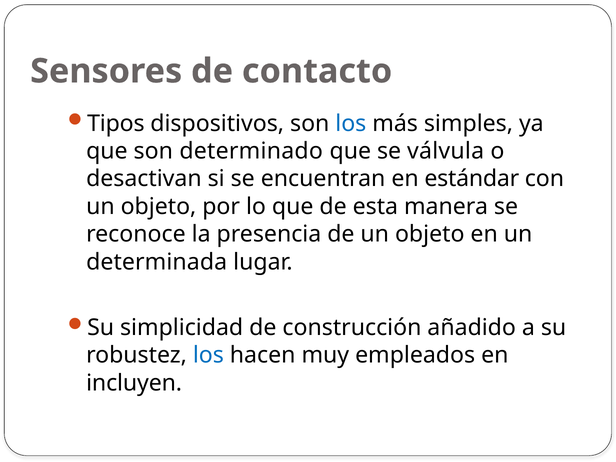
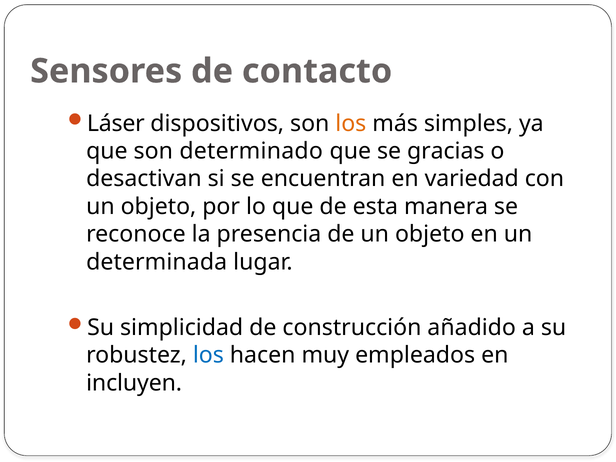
Tipos: Tipos -> Láser (116, 123)
los colour: blue -> orange (351, 123)
válvula: válvula -> gracias (446, 151)
estándar: estándar -> variedad (472, 179)
